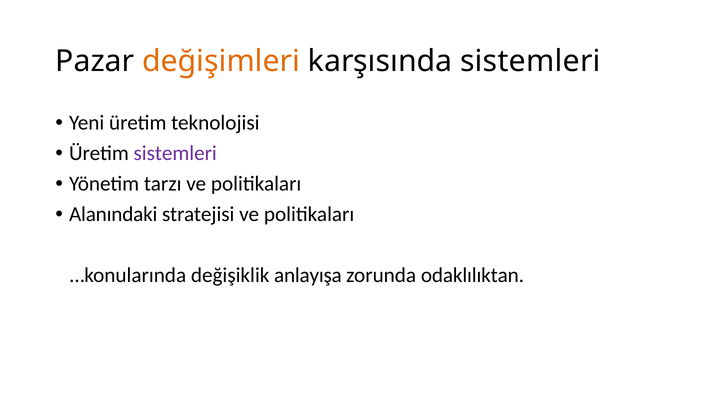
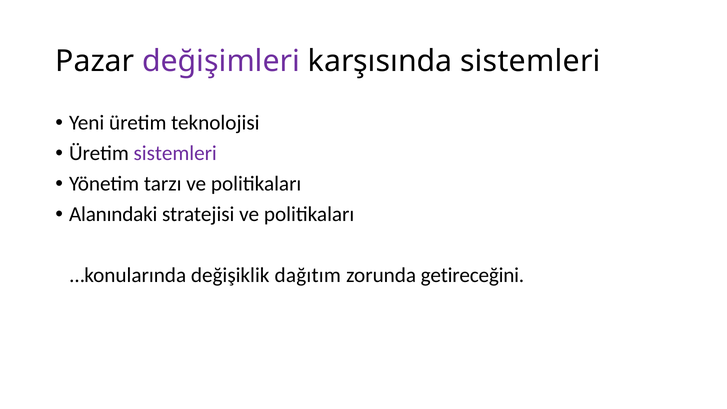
değişimleri colour: orange -> purple (221, 61)
anlayışa: anlayışa -> dağıtım (308, 275)
odaklılıktan: odaklılıktan -> getireceğini (472, 275)
